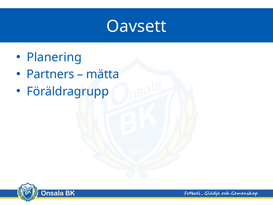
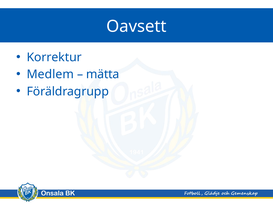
Planering: Planering -> Korrektur (54, 57)
Partners: Partners -> Medlem (50, 74)
